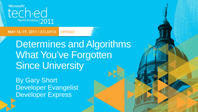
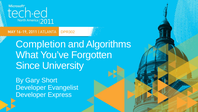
Determines: Determines -> Completion (41, 44)
